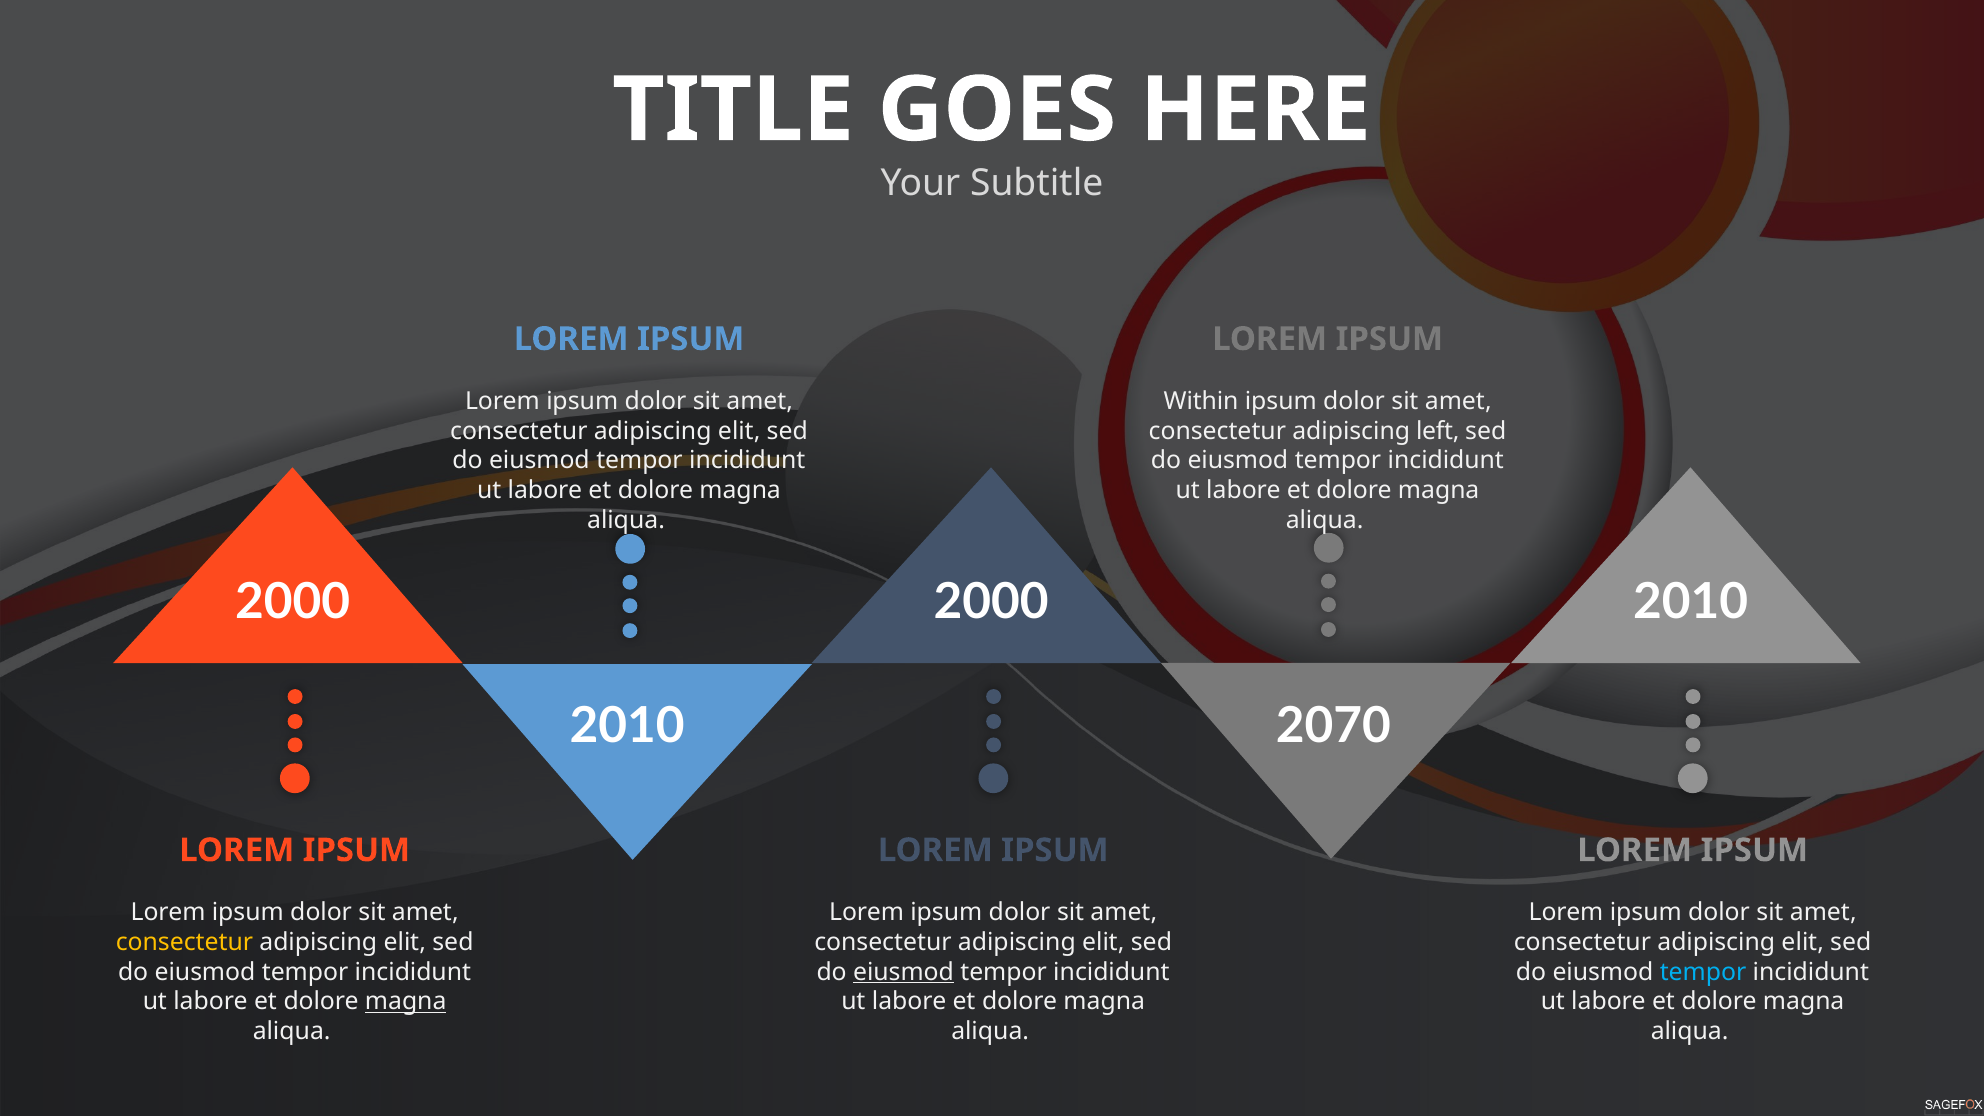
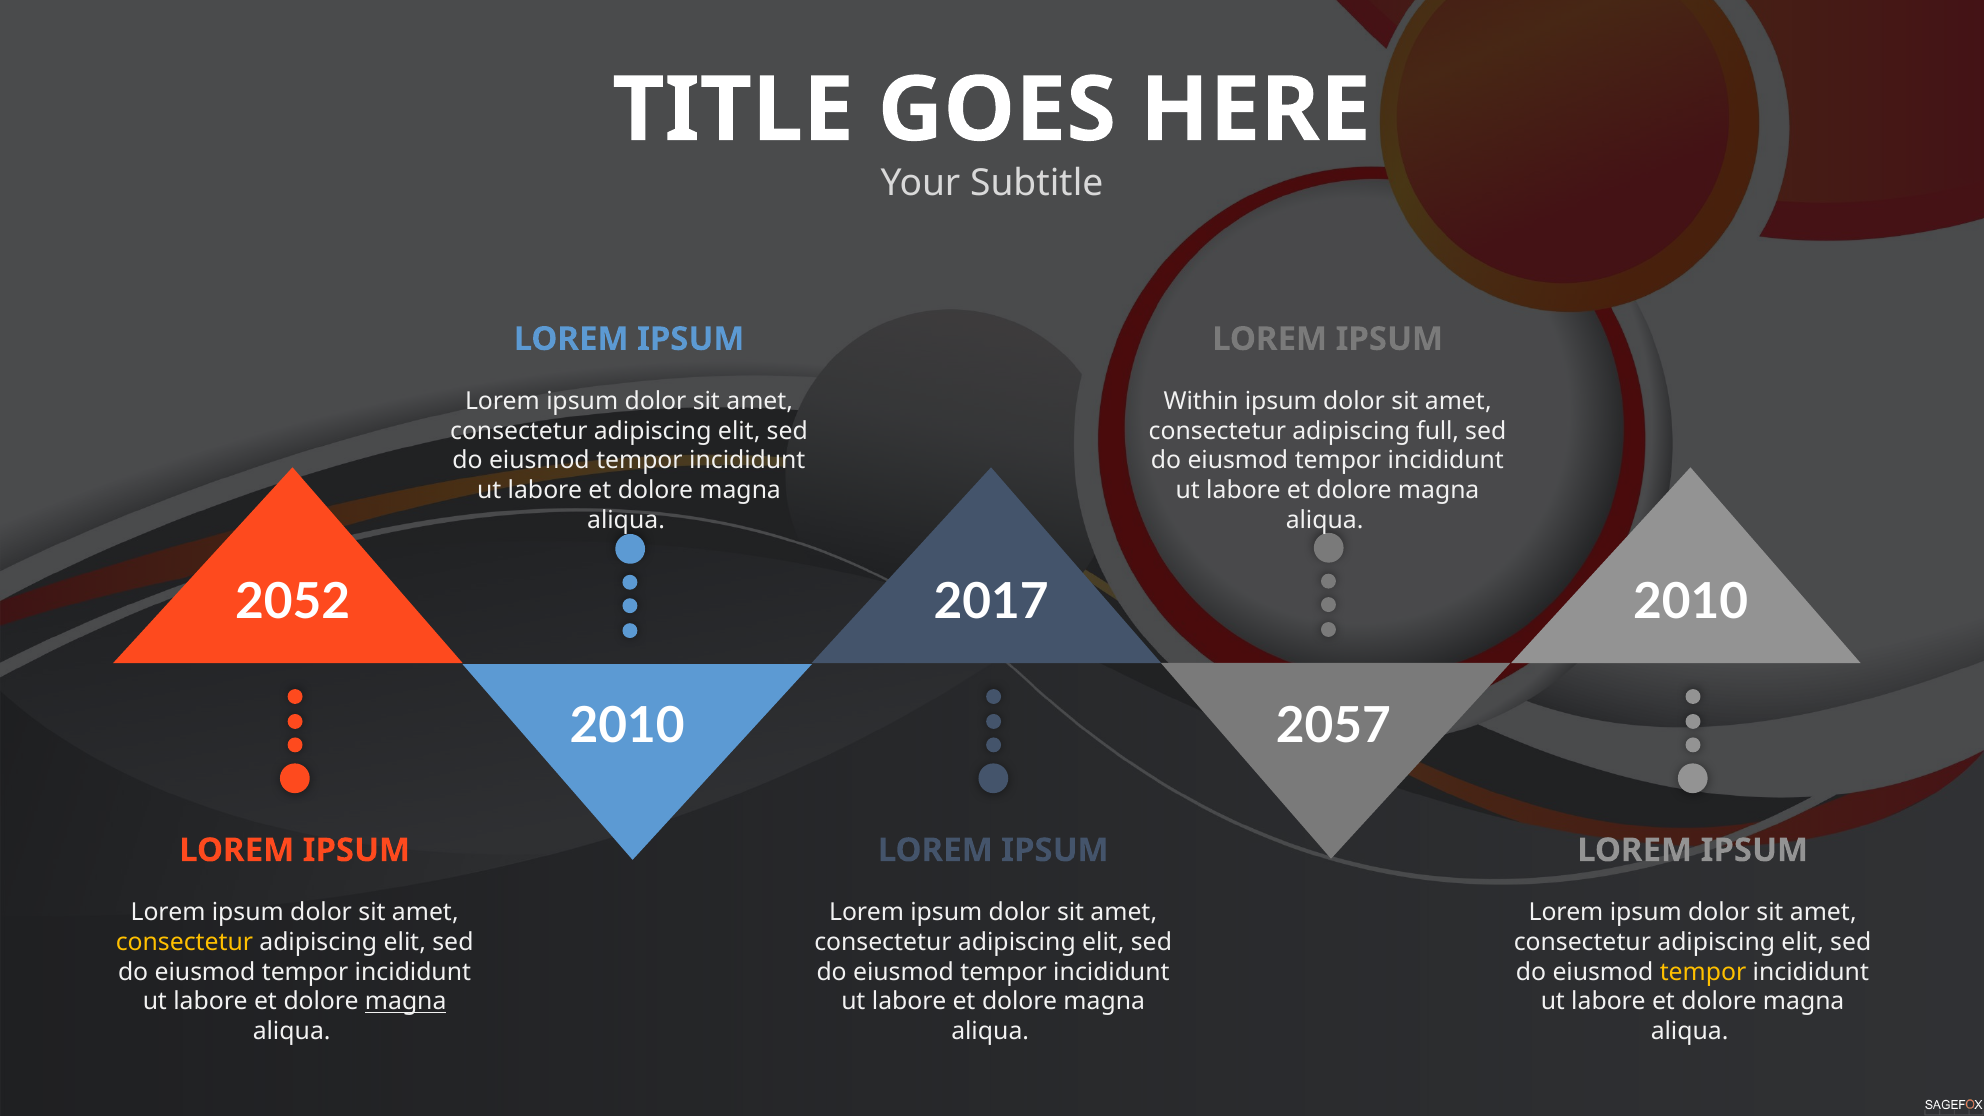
left: left -> full (1438, 431)
2000: 2000 -> 2052 (293, 602)
2000: 2000 -> 2017 (991, 602)
2070: 2070 -> 2057 (1333, 726)
eiusmod underline: present -> none (904, 972)
tempor colour: light blue -> yellow (1703, 972)
